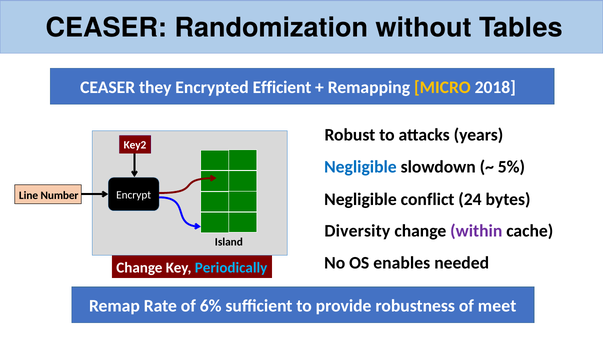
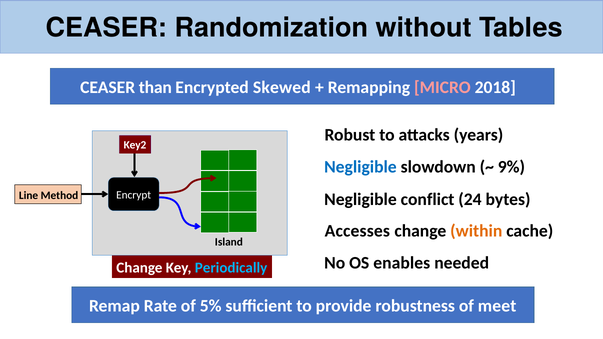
they: they -> than (155, 87)
Efficient: Efficient -> Skewed (282, 87)
MICRO colour: yellow -> pink (442, 87)
5%: 5% -> 9% (511, 167)
Number: Number -> Method (60, 195)
Diversity: Diversity -> Accesses (357, 231)
within colour: purple -> orange (476, 231)
6%: 6% -> 5% (211, 306)
